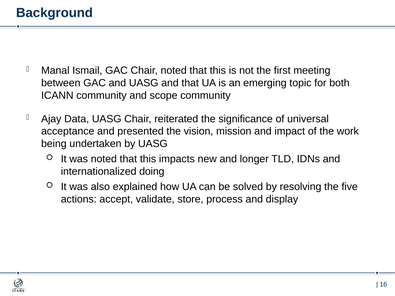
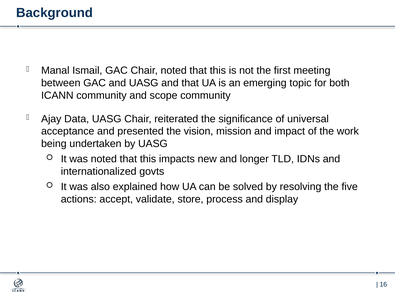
doing: doing -> govts (152, 172)
